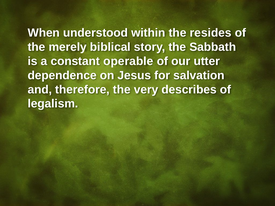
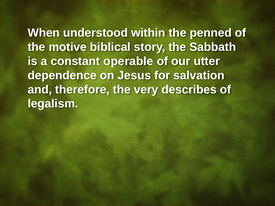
resides: resides -> penned (211, 33)
merely: merely -> motive (68, 47)
